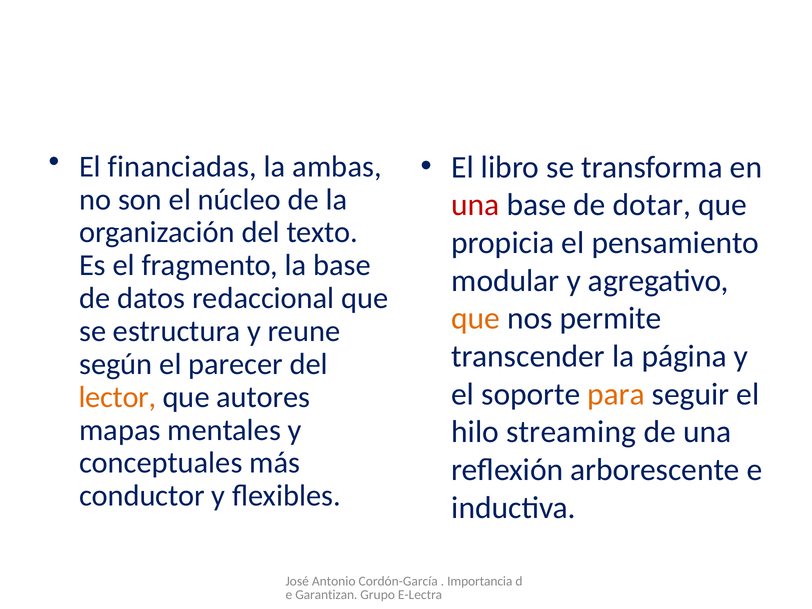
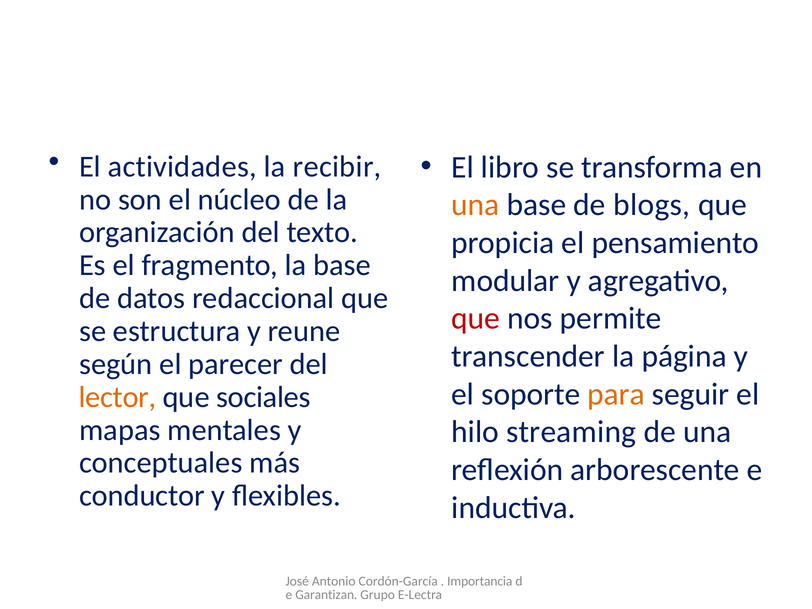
financiadas: financiadas -> actividades (182, 167)
ambas: ambas -> recibir (337, 167)
una colour: red -> orange (475, 205)
dotar: dotar -> blogs (652, 205)
que colour: orange -> red (476, 319)
autores: autores -> sociales (263, 397)
